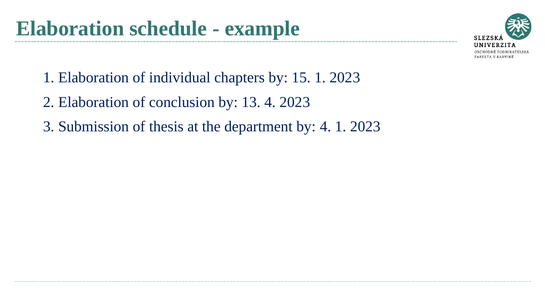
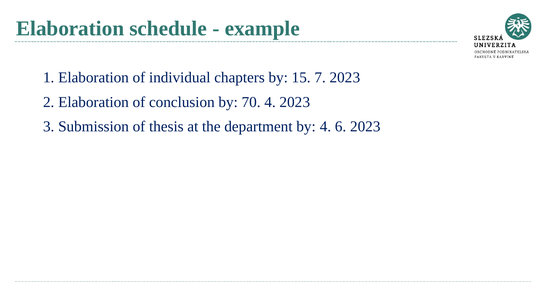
15 1: 1 -> 7 (320, 78)
13: 13 -> 70 (251, 102)
4 1: 1 -> 6 (341, 127)
